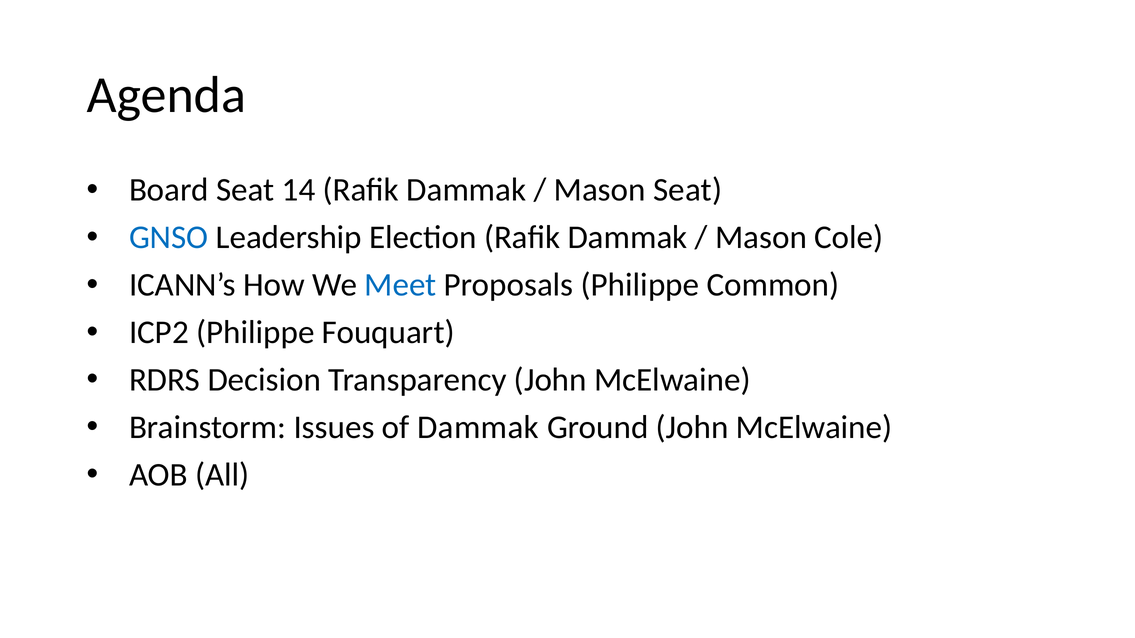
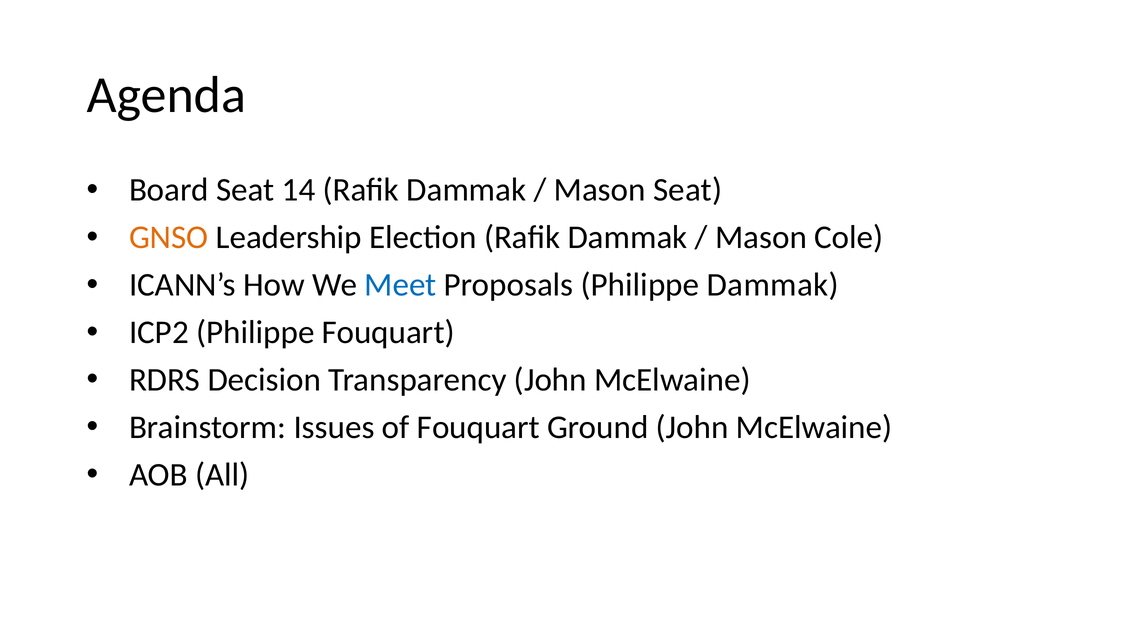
GNSO colour: blue -> orange (169, 238)
Philippe Common: Common -> Dammak (773, 285)
of Dammak: Dammak -> Fouquart (478, 428)
